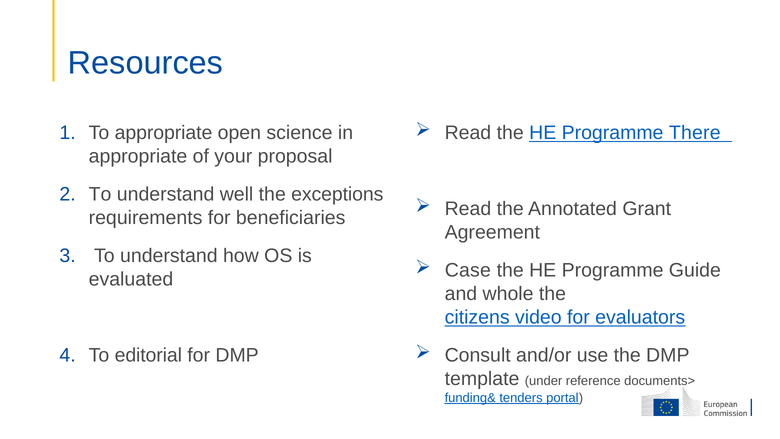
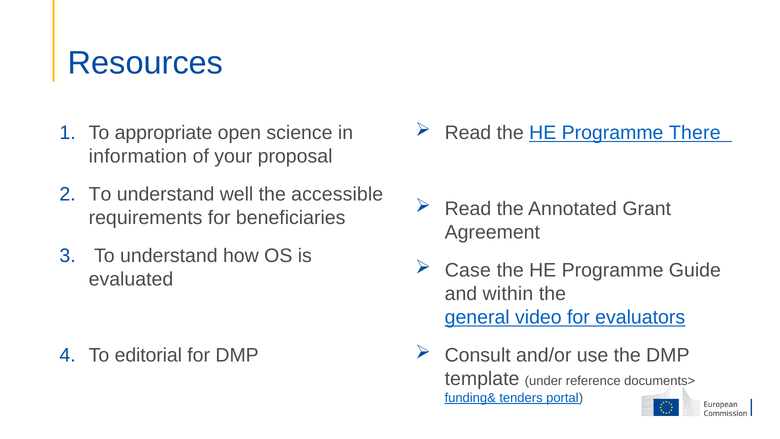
appropriate: appropriate -> information (138, 156)
exceptions: exceptions -> accessible (337, 194)
whole: whole -> within (508, 294)
citizens: citizens -> general (477, 317)
